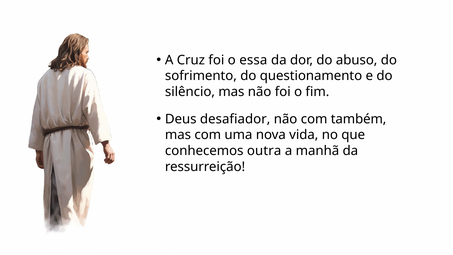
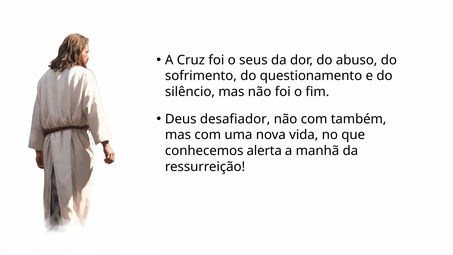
essa: essa -> seus (253, 60)
outra: outra -> alerta (264, 151)
